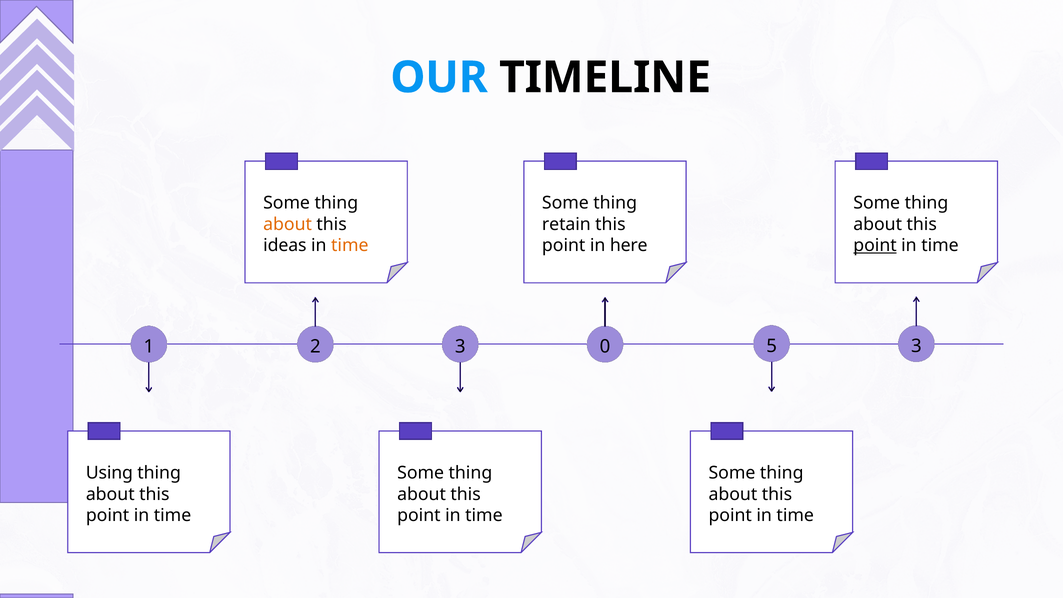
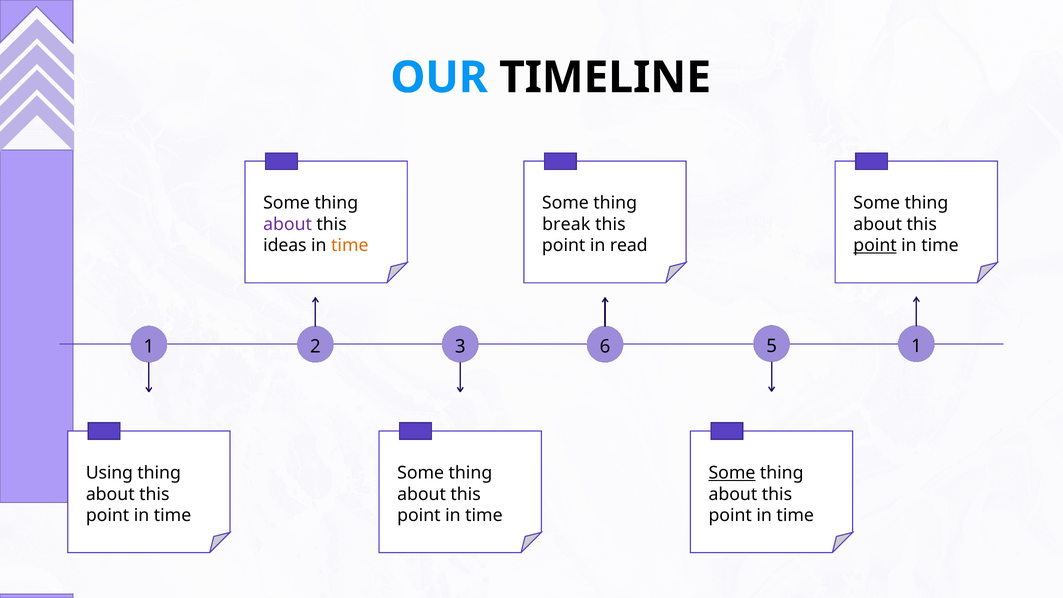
about colour: orange -> purple (288, 224)
retain: retain -> break (566, 224)
here: here -> read (629, 246)
0: 0 -> 6 (605, 347)
3 3: 3 -> 1 (916, 346)
Some underline: none -> present (732, 473)
